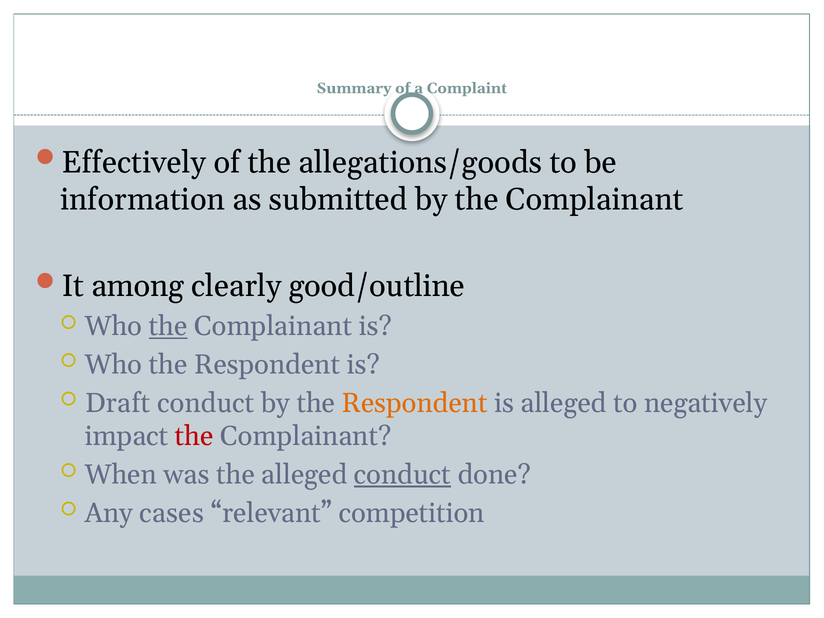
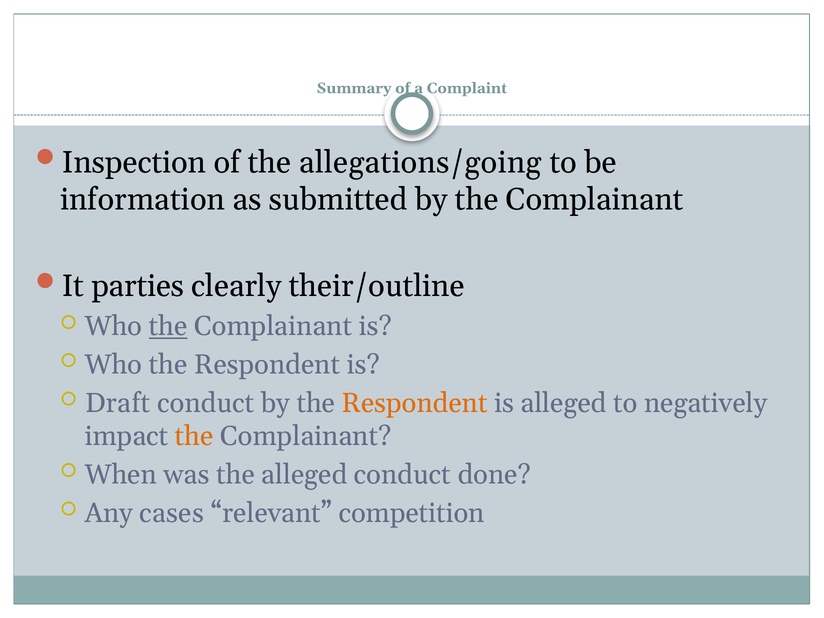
Effectively: Effectively -> Inspection (134, 162)
allegations/goods: allegations/goods -> allegations/going (420, 162)
among: among -> parties (138, 286)
good/outline: good/outline -> their/outline (377, 286)
the colour: red -> orange (194, 436)
conduct underline: present -> none (402, 475)
